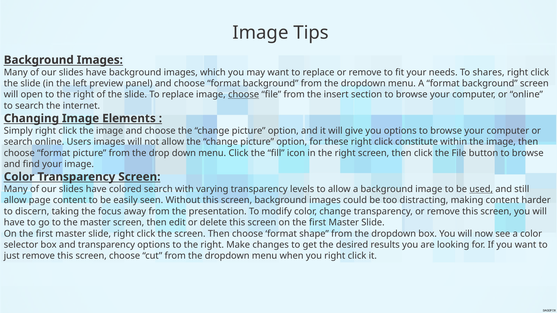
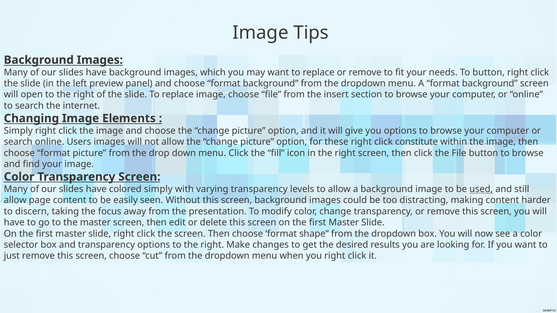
To shares: shares -> button (489, 72)
choose underline: present -> none (244, 95)
colored search: search -> simply (158, 189)
